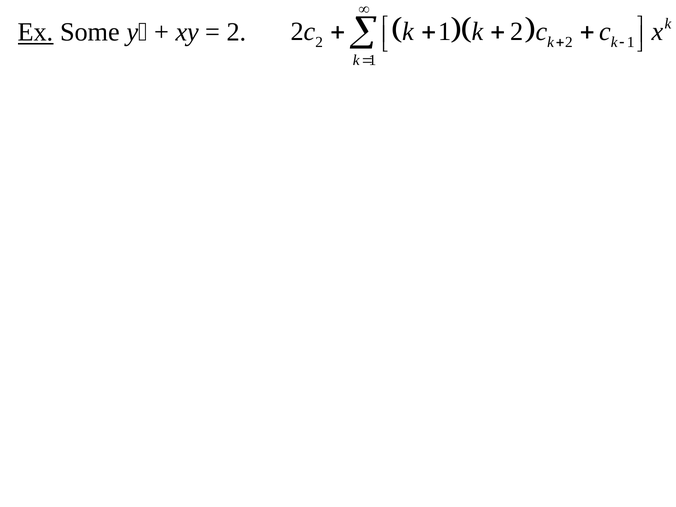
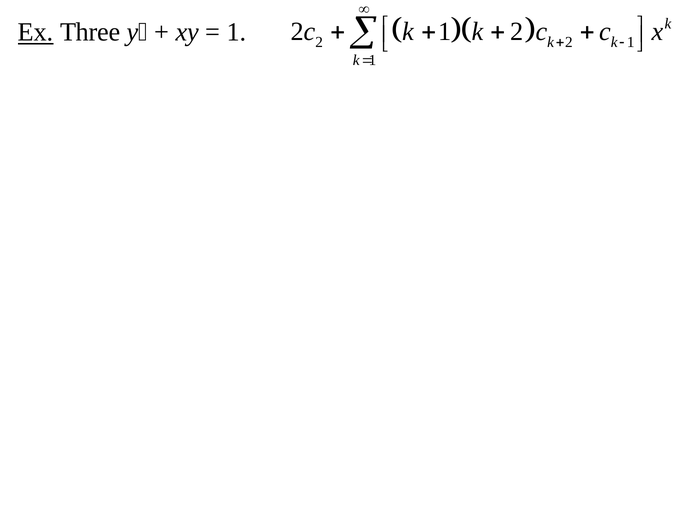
Some: Some -> Three (90, 32)
2: 2 -> 1 (236, 32)
